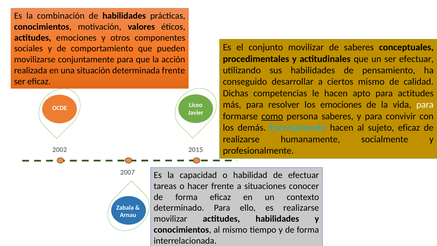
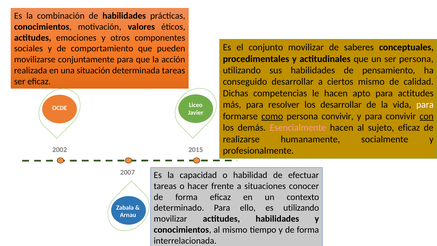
ser efectuar: efectuar -> persona (416, 59)
determinada frente: frente -> tareas (174, 70)
los emociones: emociones -> desarrollar (341, 105)
persona saberes: saberes -> convivir (337, 116)
con underline: none -> present (427, 116)
Esencialmente colour: light blue -> pink (298, 128)
es realizarse: realizarse -> utilizando (301, 208)
